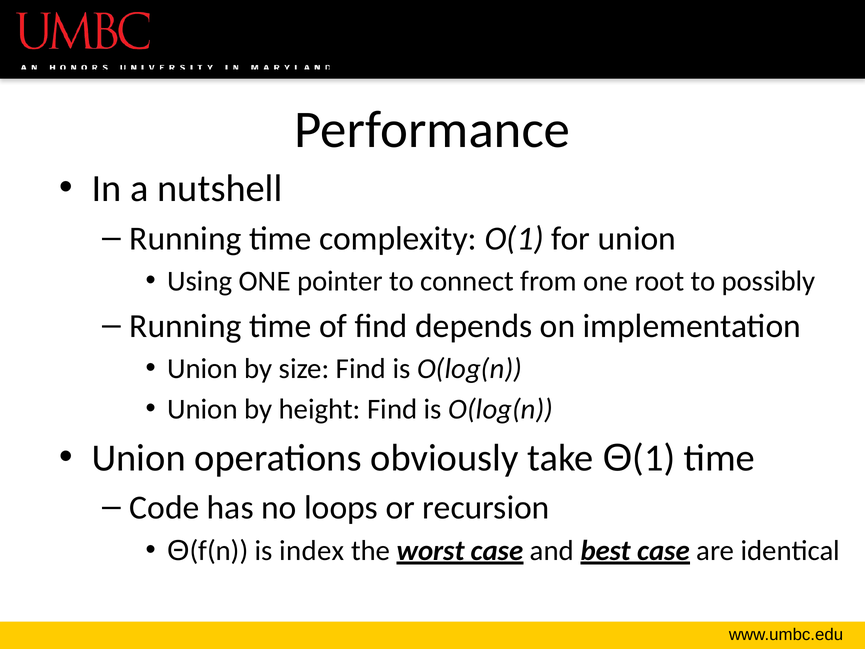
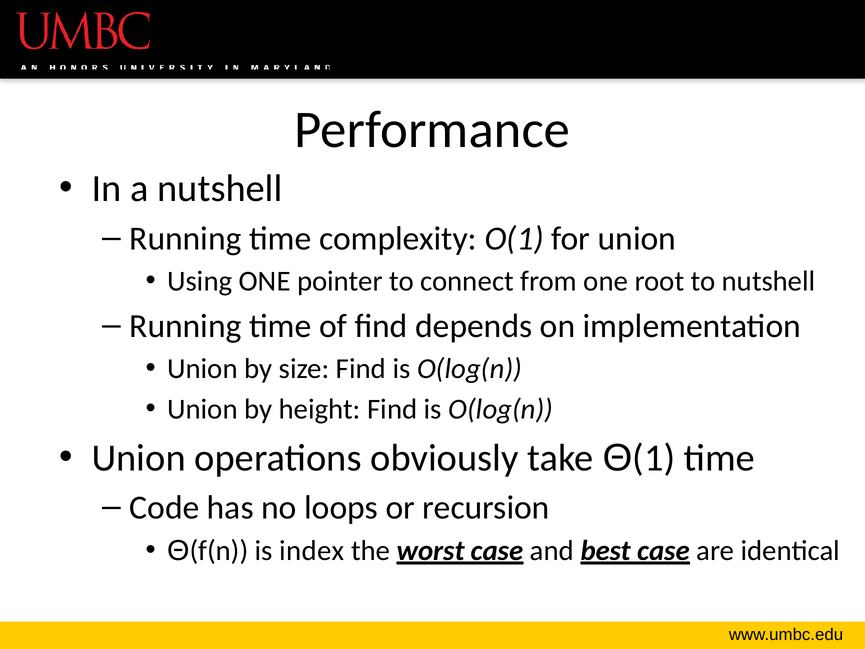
to possibly: possibly -> nutshell (769, 281)
